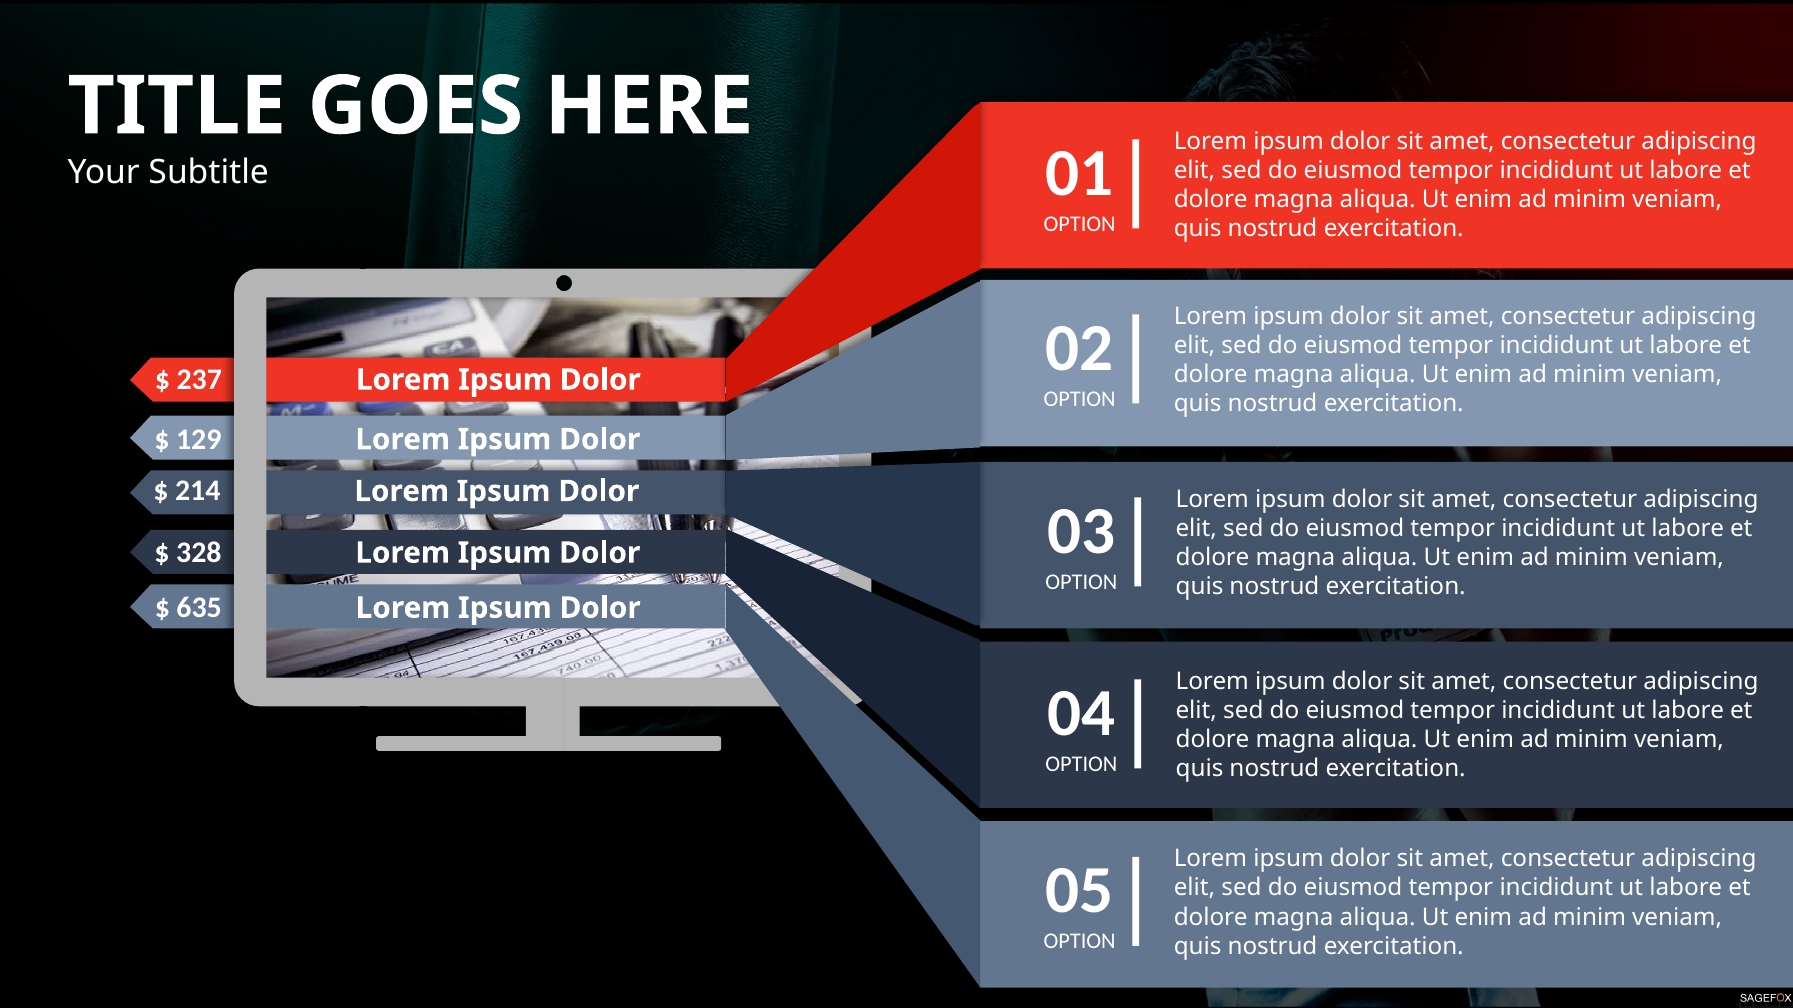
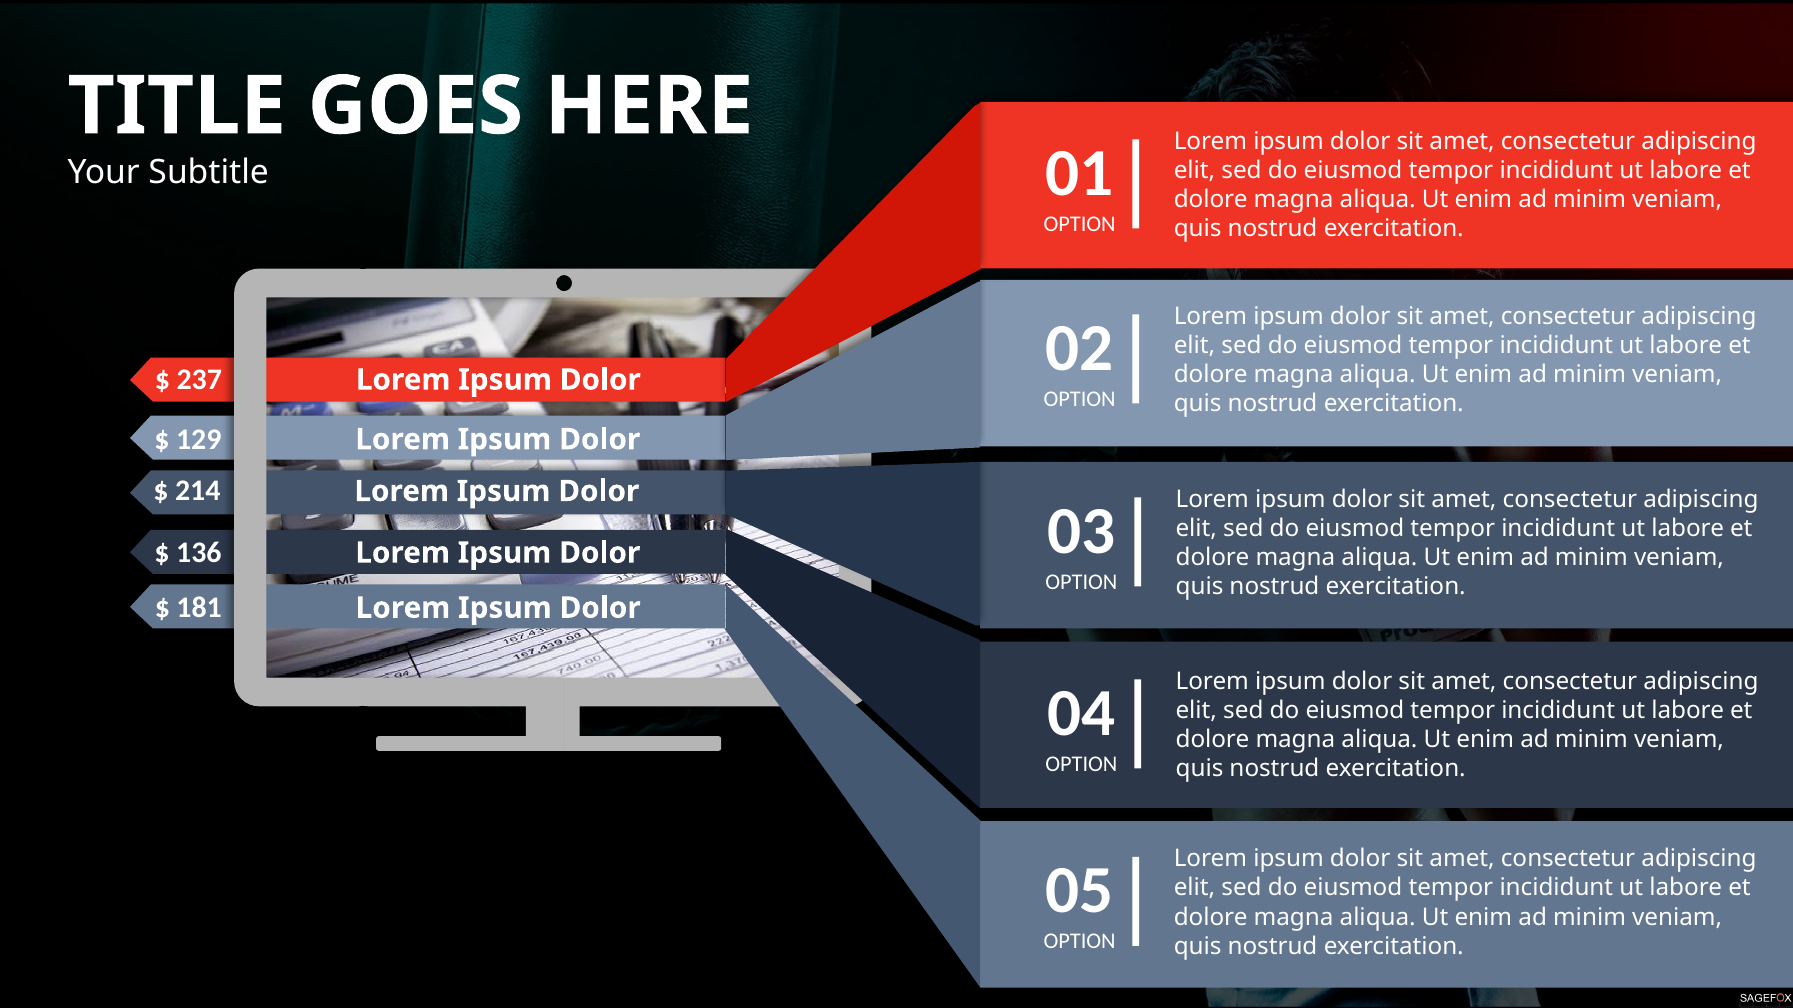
328: 328 -> 136 (199, 553)
635: 635 -> 181 (199, 608)
